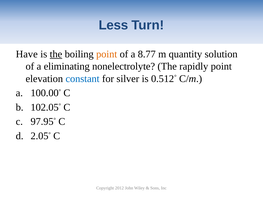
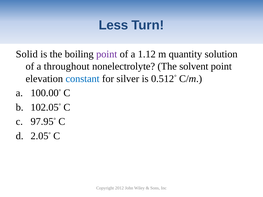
Have: Have -> Solid (27, 54)
the underline: present -> none (56, 54)
point colour: orange -> purple (107, 54)
8.77: 8.77 -> 1.12 (147, 54)
eliminating: eliminating -> throughout (67, 66)
rapidly: rapidly -> solvent (194, 66)
